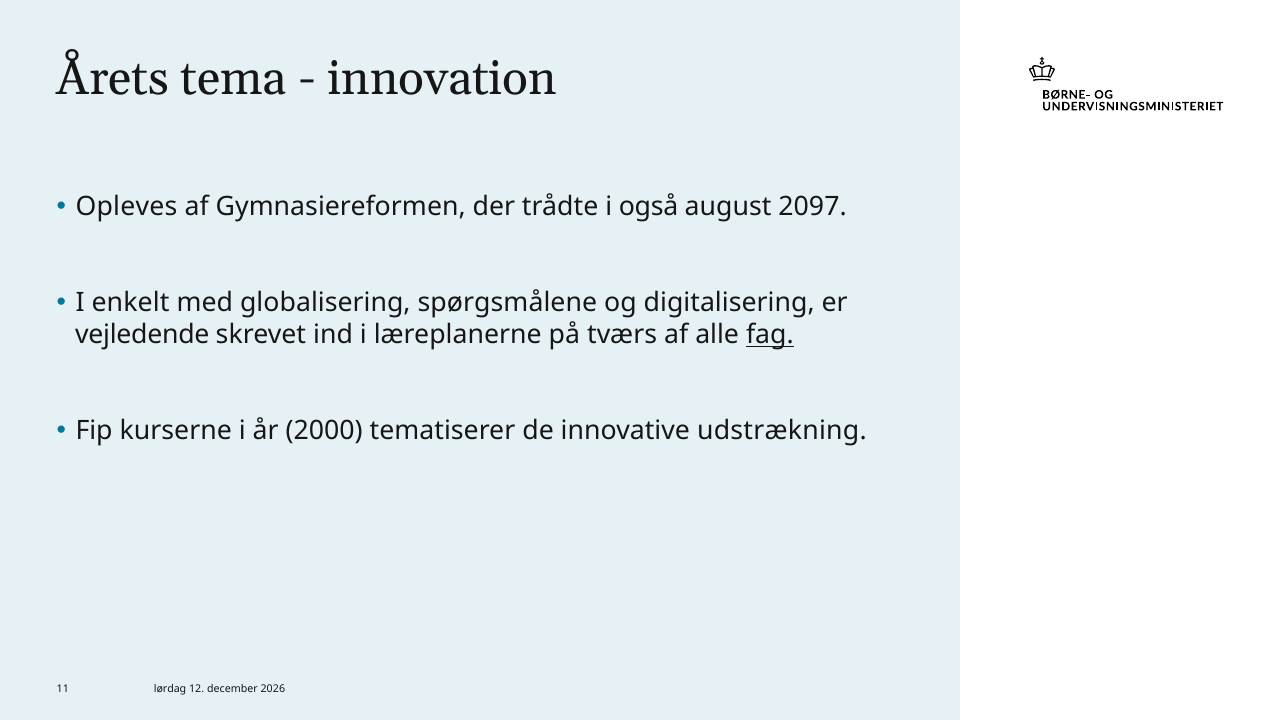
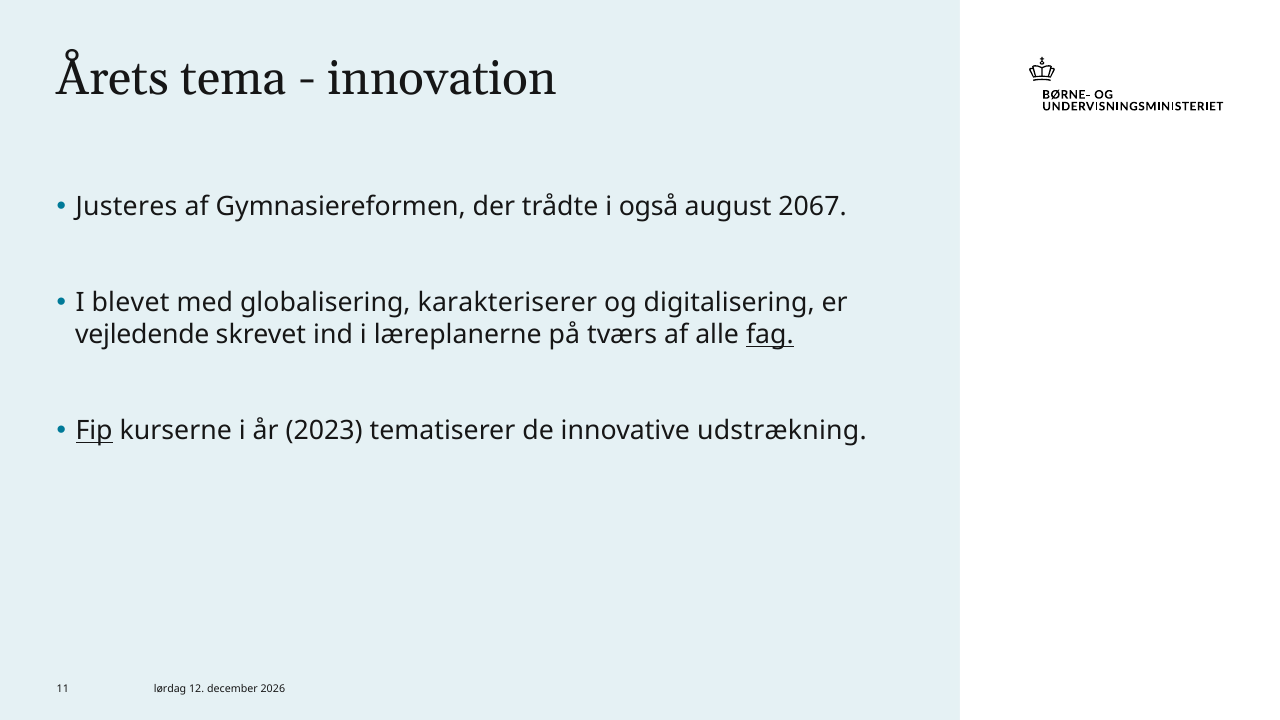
Opleves: Opleves -> Justeres (126, 207)
2097: 2097 -> 2067 (813, 207)
enkelt: enkelt -> blevet (130, 303)
spørgsmålene: spørgsmålene -> karakteriserer (507, 303)
Fip underline: none -> present (94, 431)
2000: 2000 -> 2023 (324, 431)
